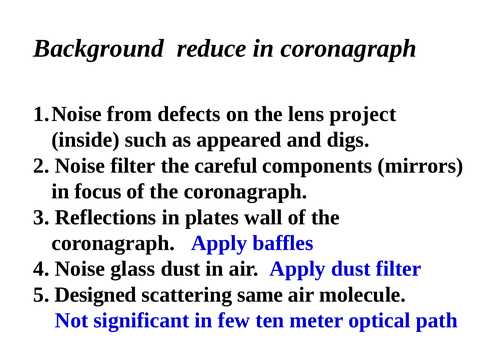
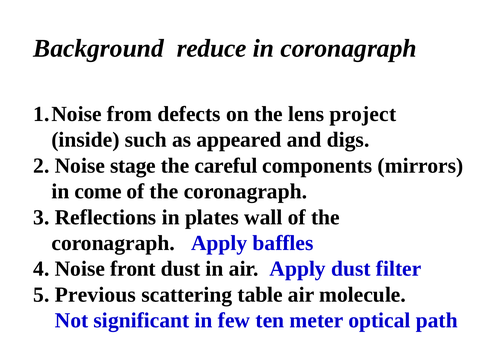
Noise filter: filter -> stage (133, 166)
focus: focus -> come (98, 191)
glass: glass -> front (133, 269)
Designed: Designed -> Previous (95, 295)
same: same -> table (260, 295)
